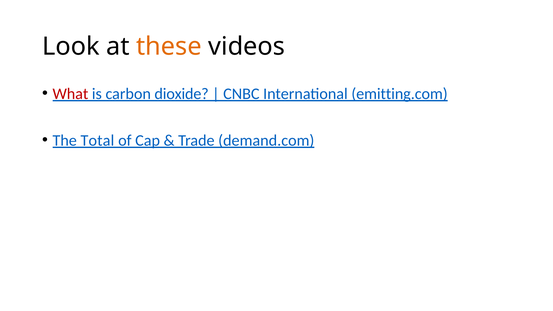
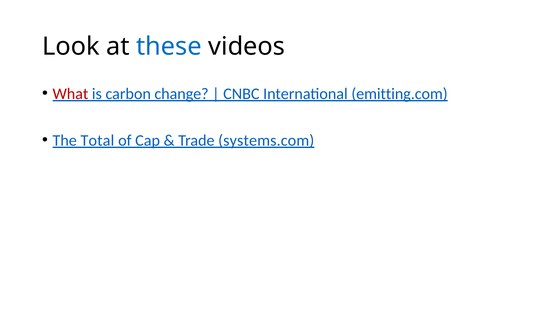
these colour: orange -> blue (169, 46)
dioxide: dioxide -> change (182, 94)
demand.com: demand.com -> systems.com (266, 140)
